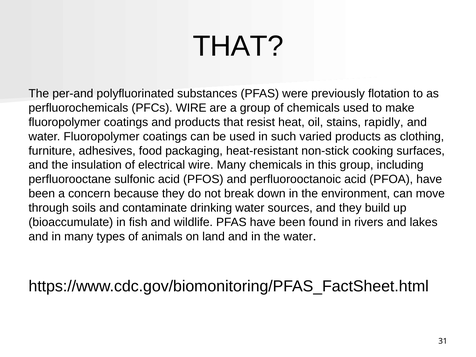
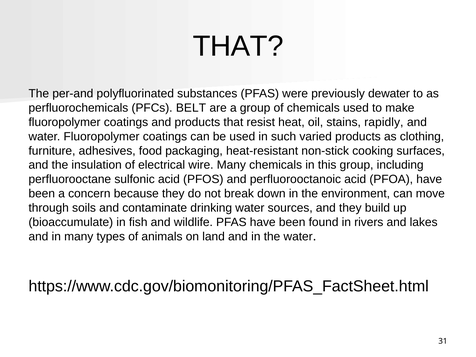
flotation: flotation -> dewater (389, 94)
PFCs WIRE: WIRE -> BELT (191, 108)
